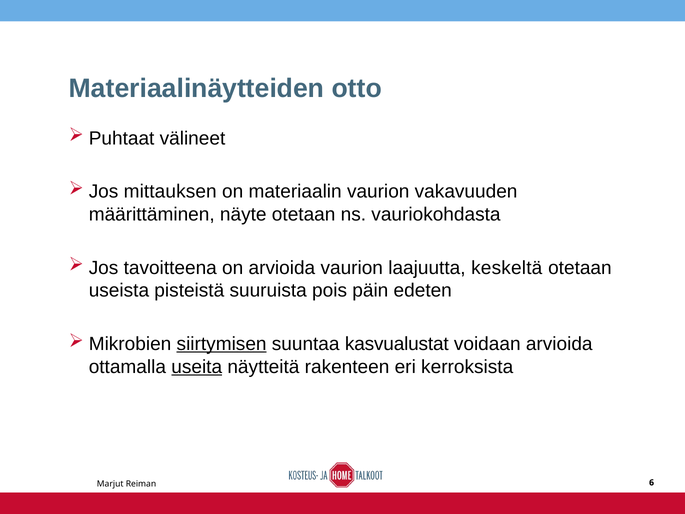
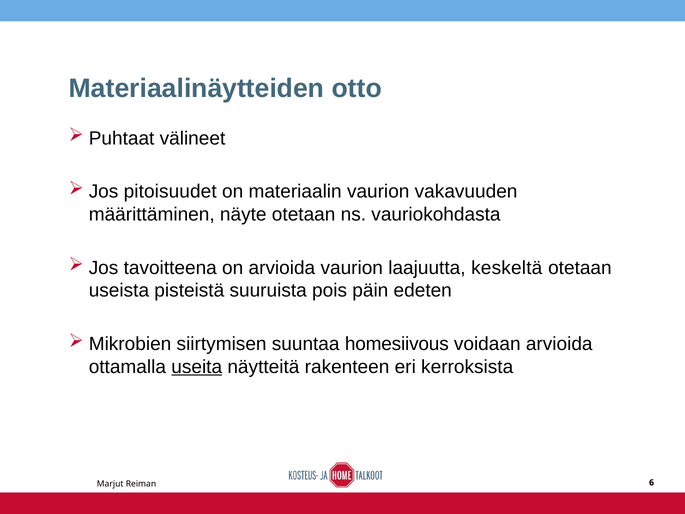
mittauksen: mittauksen -> pitoisuudet (170, 191)
siirtymisen underline: present -> none (222, 344)
kasvualustat: kasvualustat -> homesiivous (397, 344)
